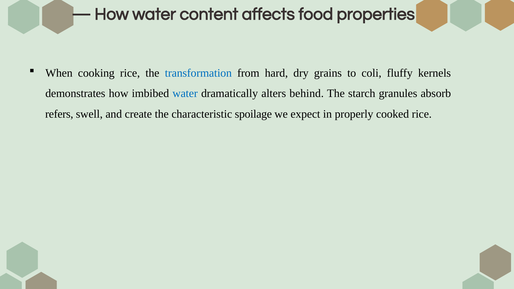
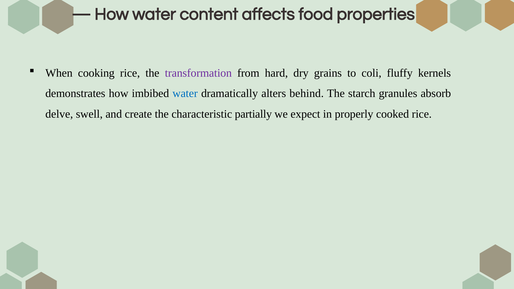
transformation colour: blue -> purple (198, 73)
refers: refers -> delve (59, 114)
spoilage: spoilage -> partially (253, 114)
